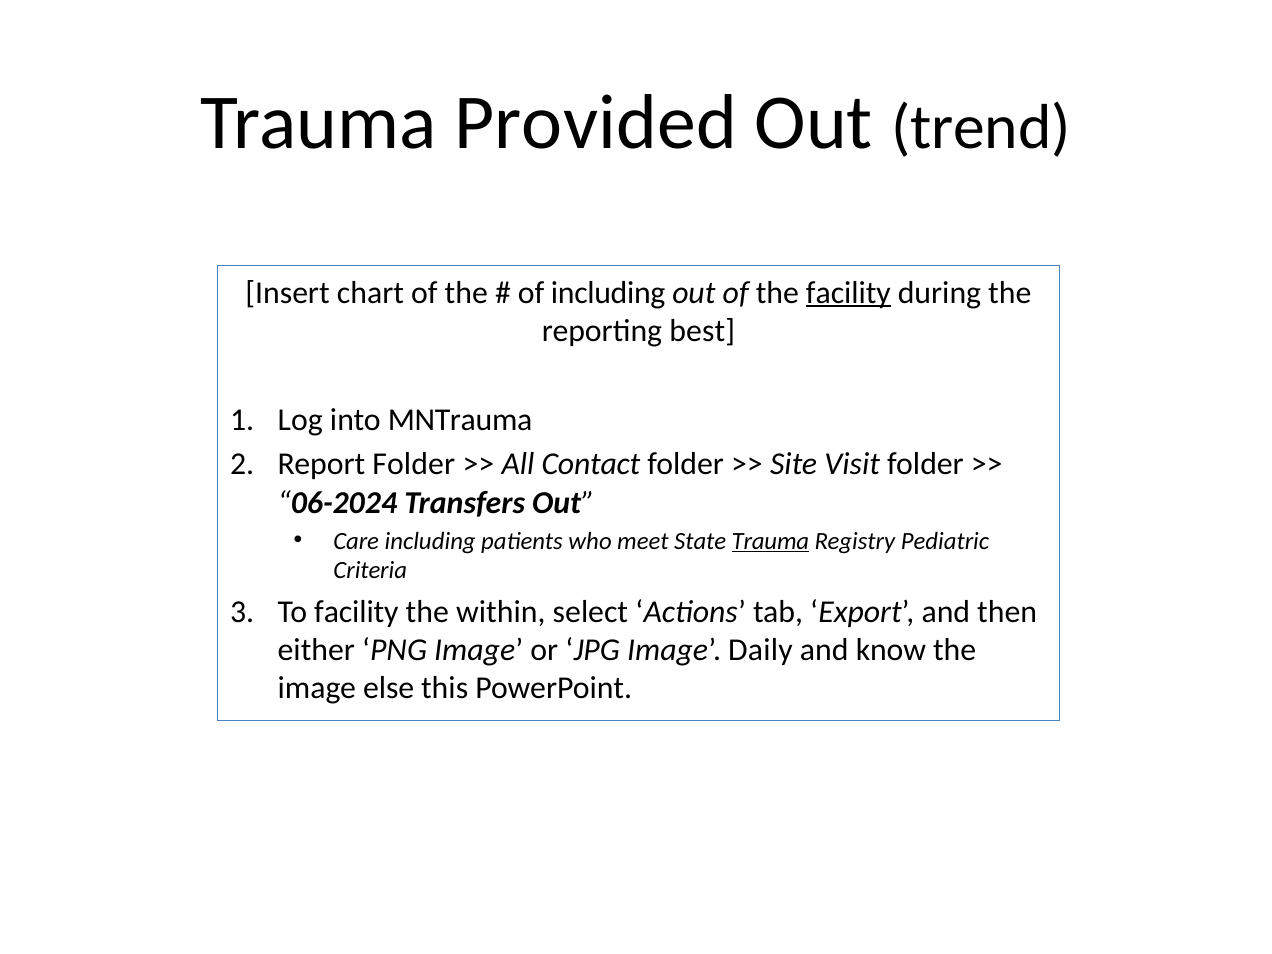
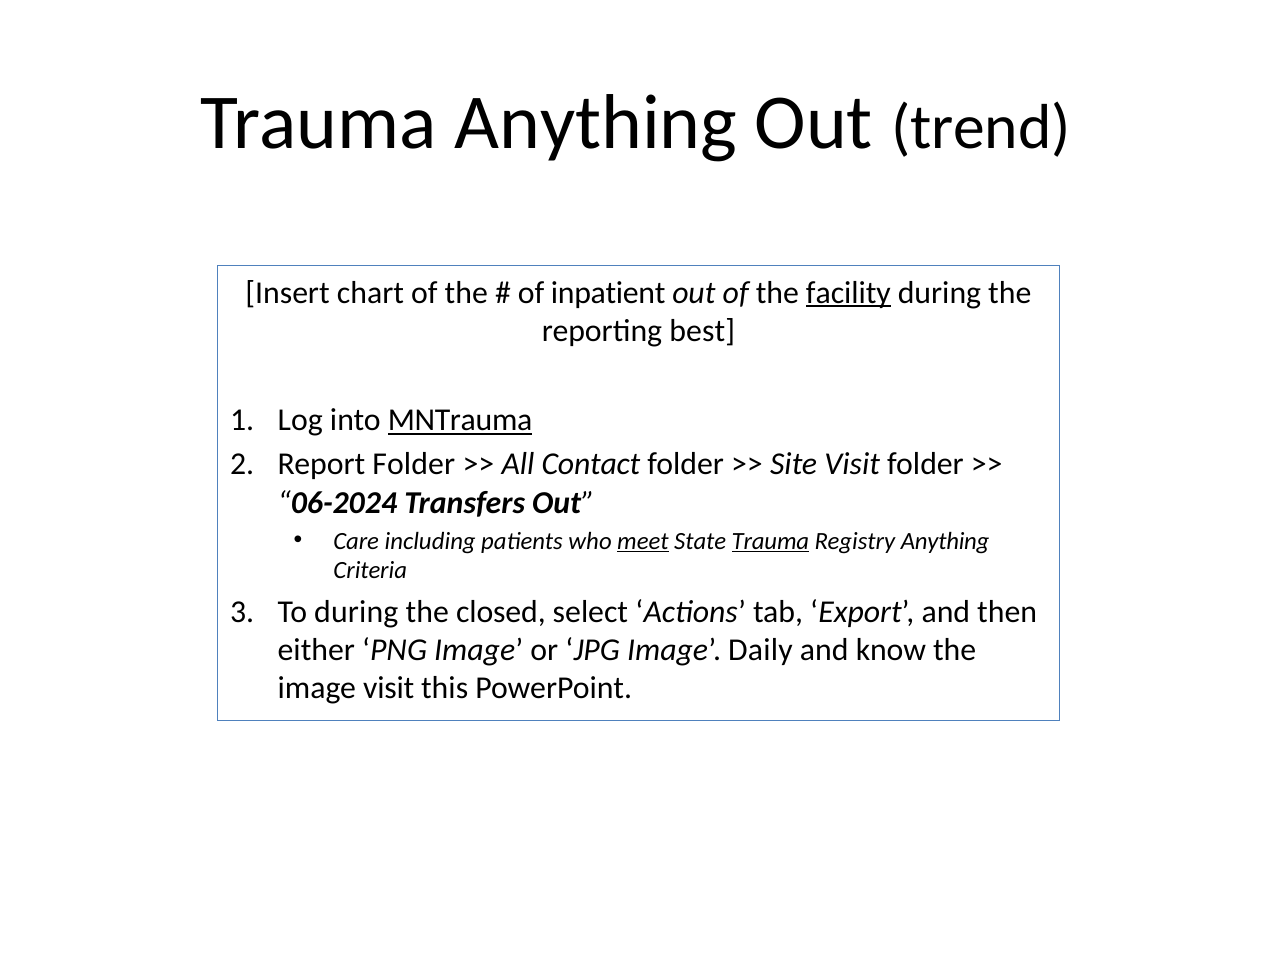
Trauma Provided: Provided -> Anything (596, 123)
of including: including -> inpatient (608, 293)
MNTrauma underline: none -> present (460, 420)
meet underline: none -> present (643, 541)
Registry Pediatric: Pediatric -> Anything (945, 541)
To facility: facility -> during (356, 612)
within: within -> closed (501, 612)
image else: else -> visit (389, 688)
